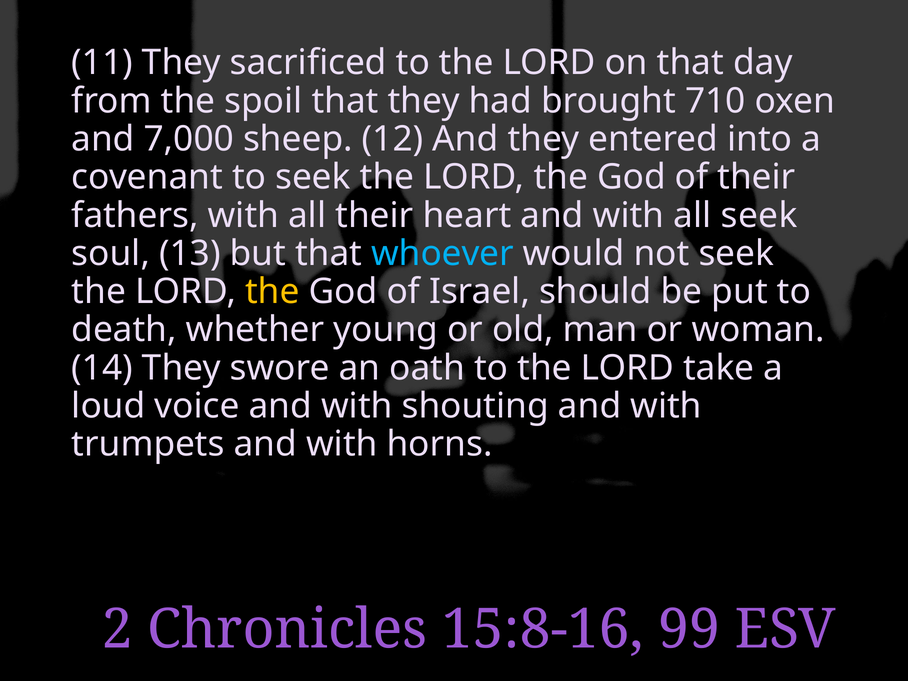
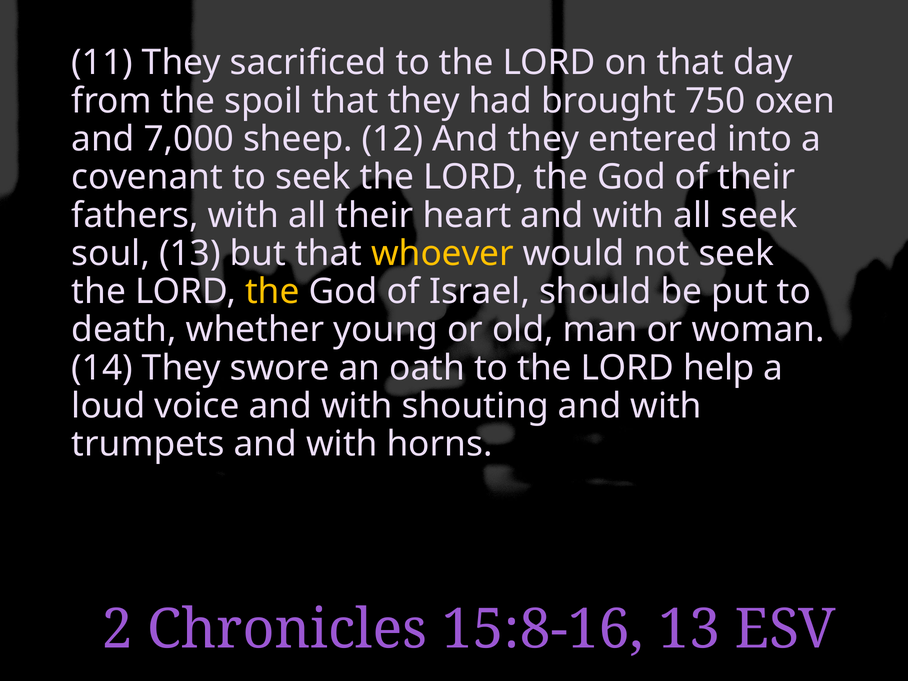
710: 710 -> 750 (715, 101)
whoever colour: light blue -> yellow (443, 254)
take: take -> help (719, 368)
15:8-16 99: 99 -> 13 (689, 630)
